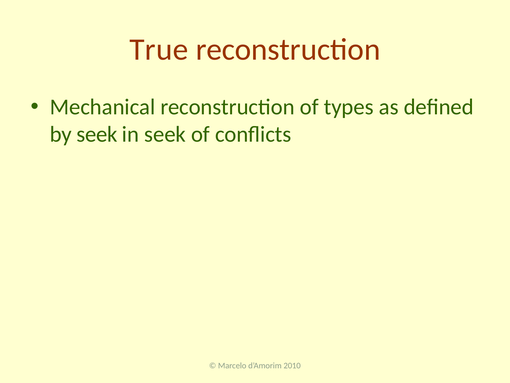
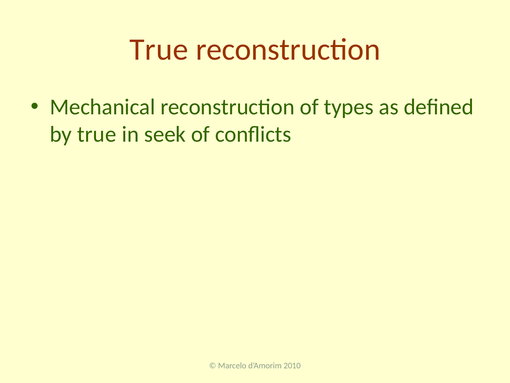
by seek: seek -> true (97, 134)
